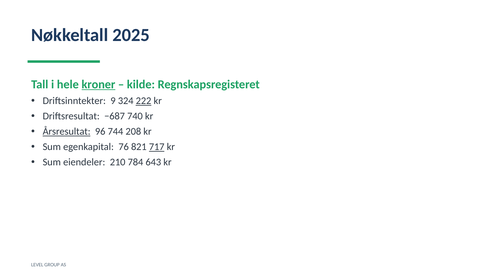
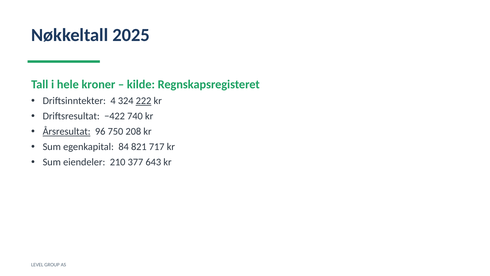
kroner underline: present -> none (98, 84)
9: 9 -> 4 (113, 101)
−687: −687 -> −422 (115, 116)
744: 744 -> 750 (115, 131)
76: 76 -> 84 (124, 147)
717 underline: present -> none (157, 147)
784: 784 -> 377 (135, 162)
